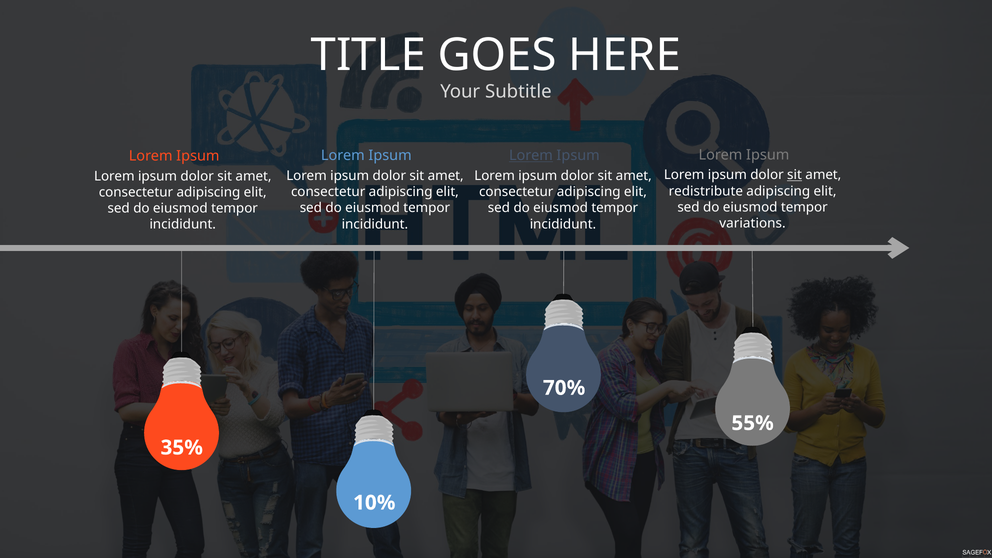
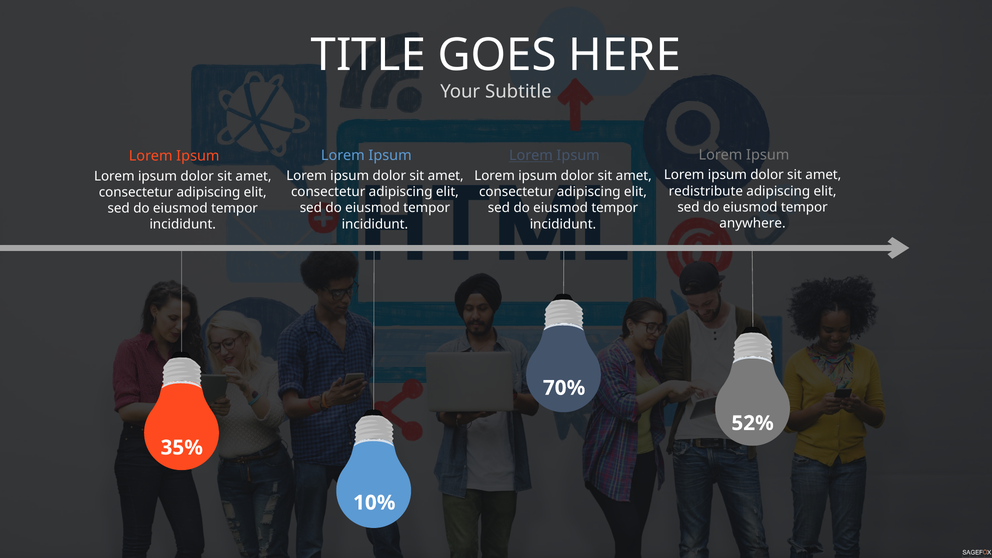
sit underline: present -> none (794, 175)
variations: variations -> anywhere (753, 223)
55%: 55% -> 52% (753, 423)
